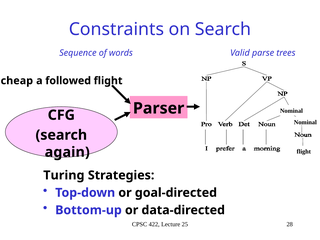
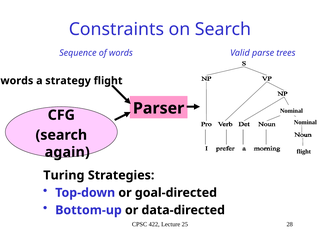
cheap: cheap -> words (17, 81)
followed: followed -> strategy (68, 81)
